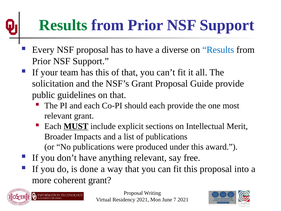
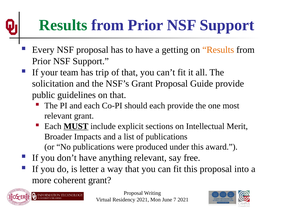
diverse: diverse -> getting (175, 50)
Results colour: blue -> orange (218, 50)
has this: this -> trip (102, 72)
done: done -> letter (89, 169)
